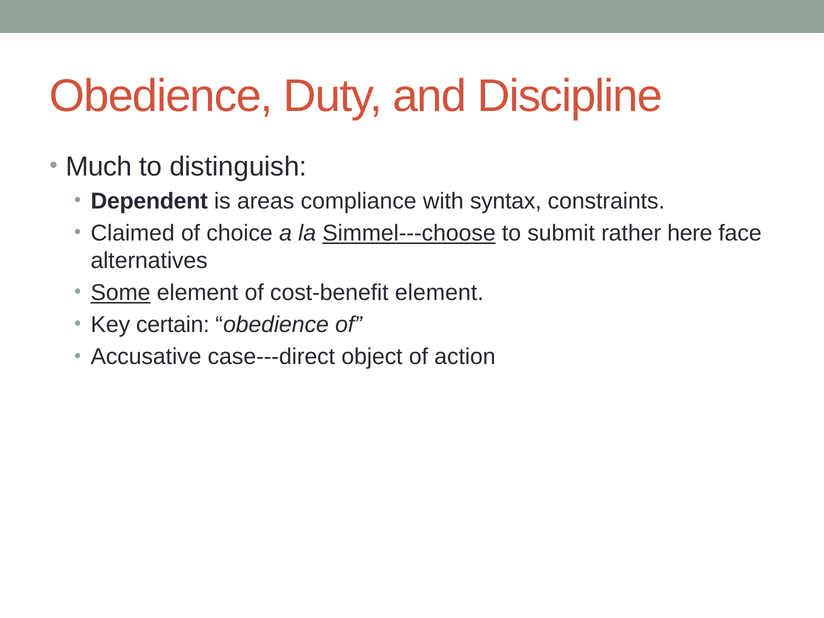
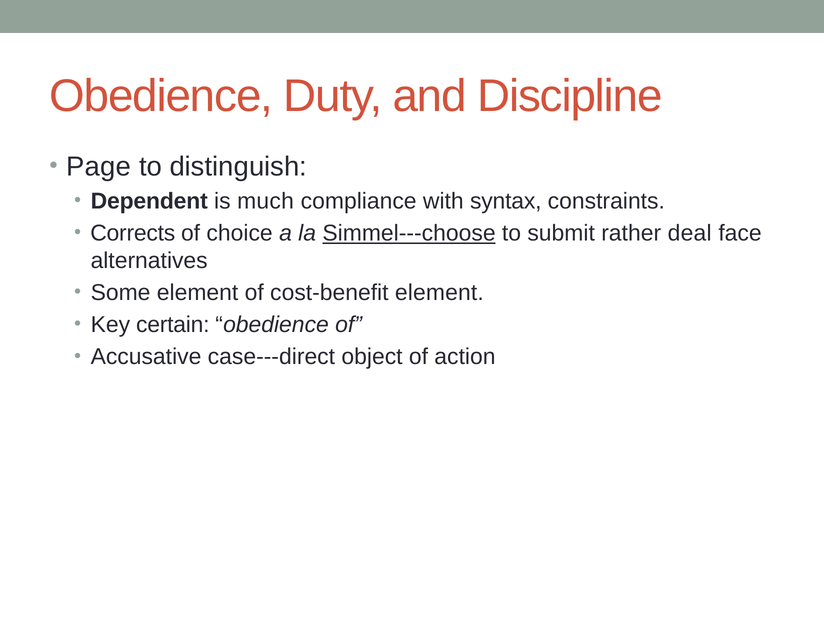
Much: Much -> Page (99, 167)
areas: areas -> much (266, 201)
Claimed: Claimed -> Corrects (133, 233)
here: here -> deal (690, 233)
Some underline: present -> none (121, 293)
